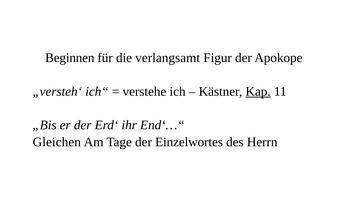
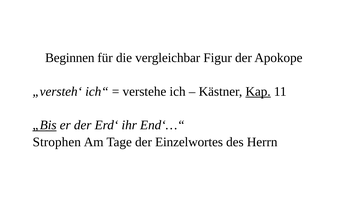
verlangsamt: verlangsamt -> vergleichbar (168, 58)
„Bis underline: none -> present (44, 125)
Gleichen: Gleichen -> Strophen (57, 142)
